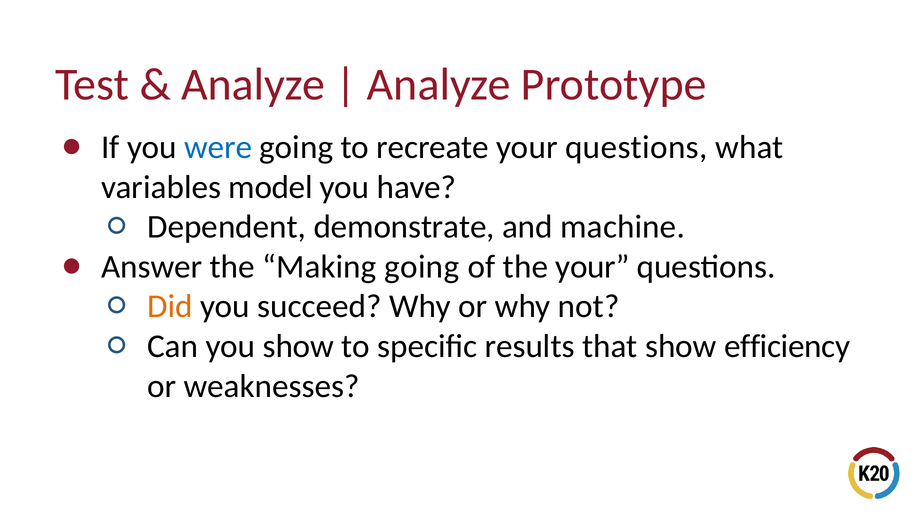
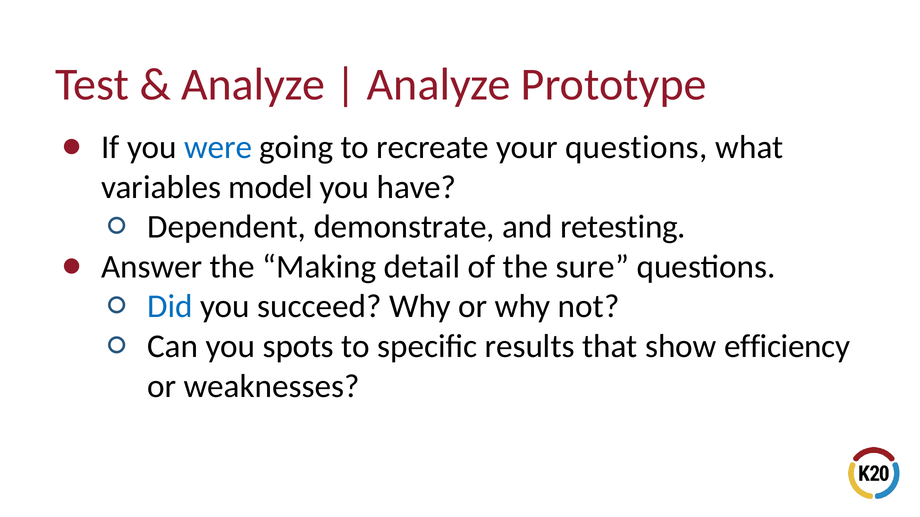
machine: machine -> retesting (623, 227)
Making going: going -> detail (422, 267)
the your: your -> sure (592, 267)
Did colour: orange -> blue (170, 307)
you show: show -> spots (298, 347)
